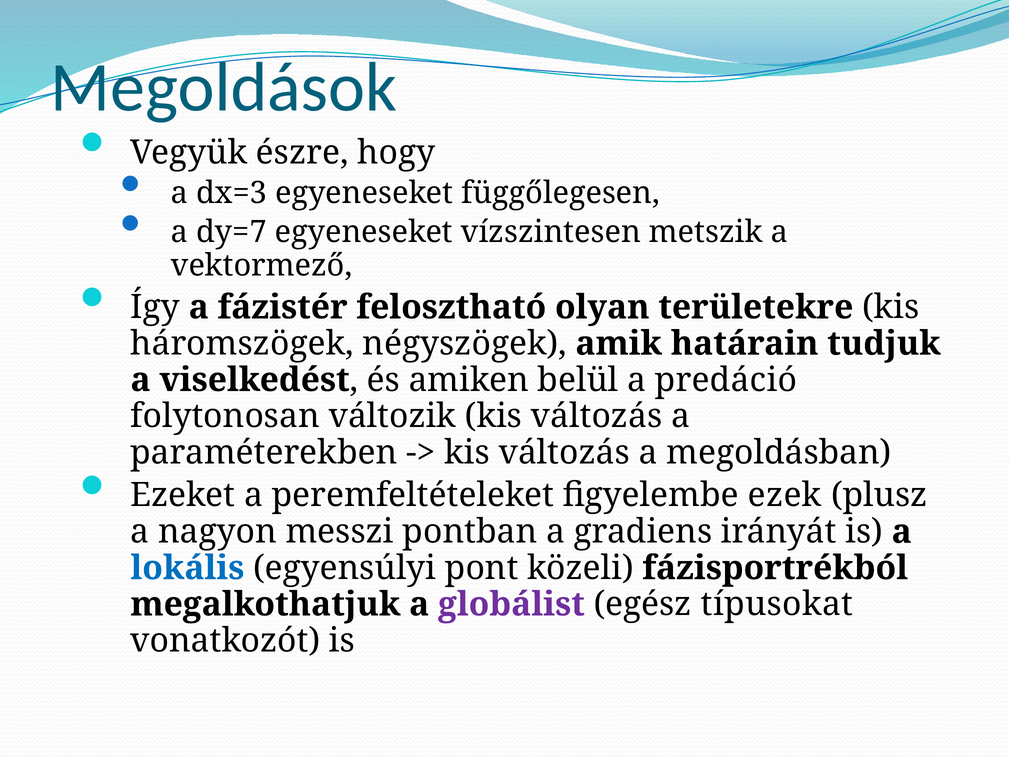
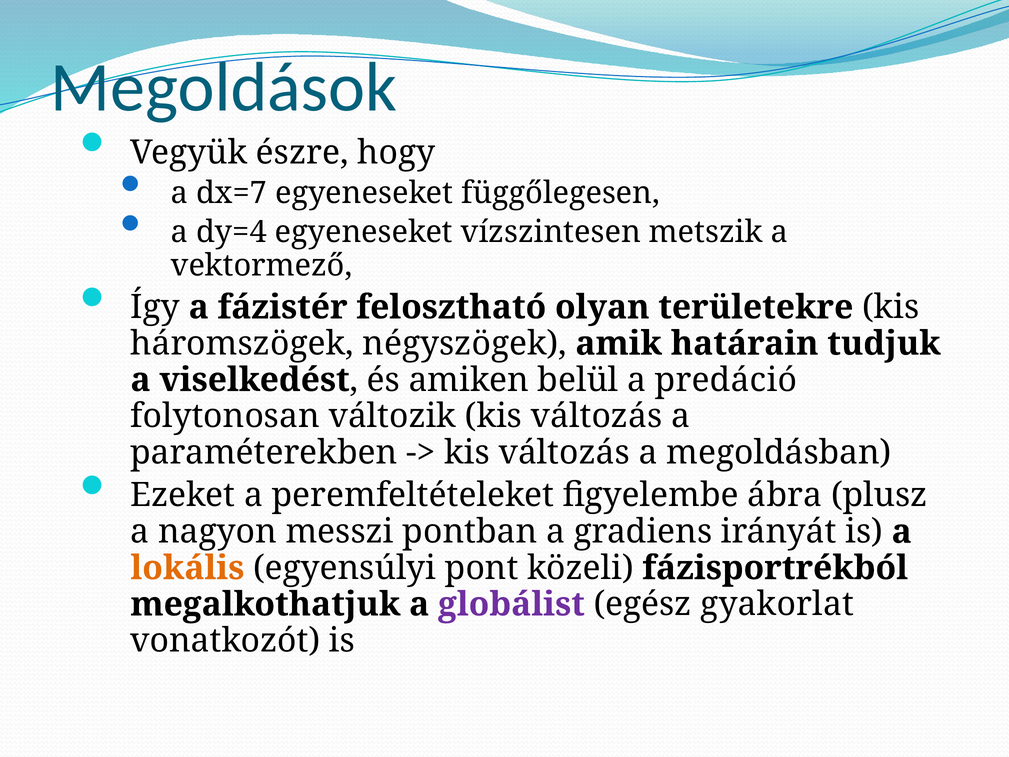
dx=3: dx=3 -> dx=7 (232, 193)
dy=7: dy=7 -> dy=4 (231, 232)
ezek: ezek -> ábra (785, 495)
lokális colour: blue -> orange (187, 568)
típusokat: típusokat -> gyakorlat (777, 604)
